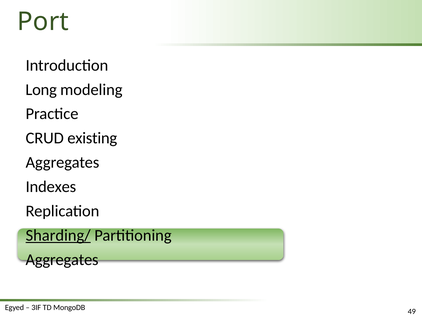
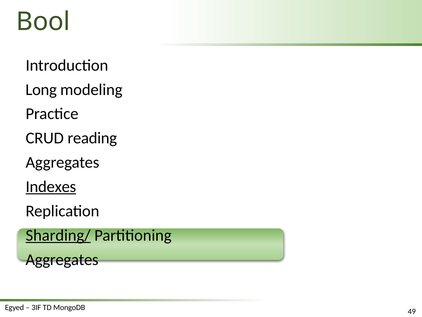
Port: Port -> Bool (43, 22)
existing: existing -> reading (92, 138)
Indexes underline: none -> present (51, 186)
